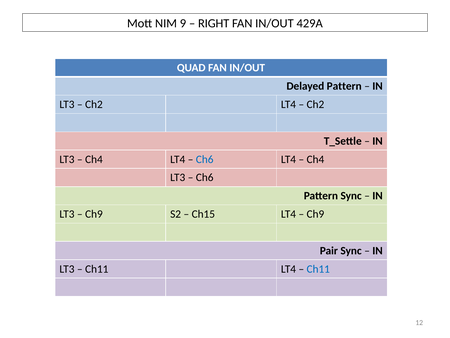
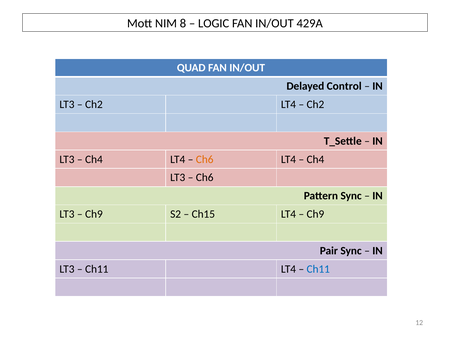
9: 9 -> 8 (183, 23)
RIGHT: RIGHT -> LOGIC (214, 23)
Delayed Pattern: Pattern -> Control (344, 86)
Ch6 colour: blue -> orange (205, 159)
